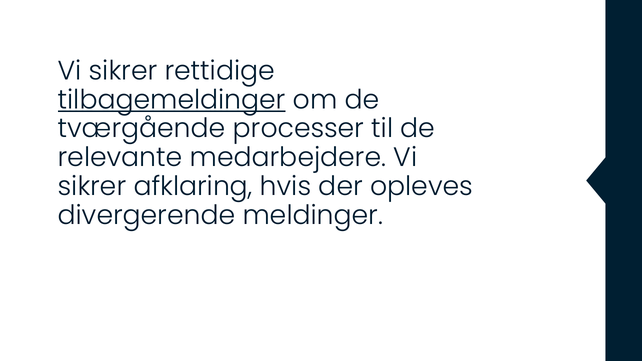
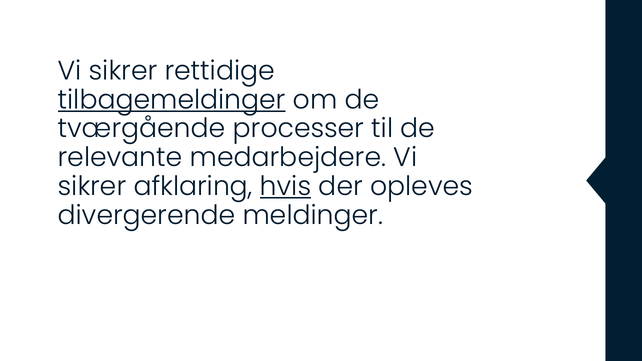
hvis underline: none -> present (286, 186)
